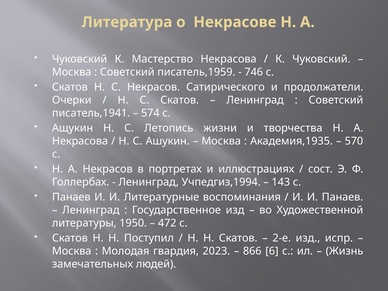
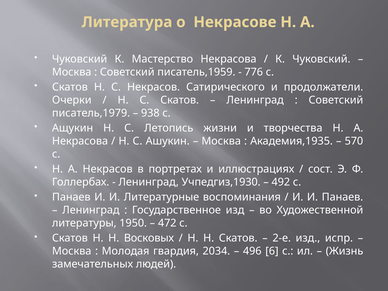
746: 746 -> 776 (254, 72)
писатель,1941: писатель,1941 -> писатель,1979 (91, 113)
574: 574 -> 938 (150, 113)
Учпедгиз,1994: Учпедгиз,1994 -> Учпедгиз,1930 (221, 182)
143: 143 -> 492 (281, 182)
Поступил: Поступил -> Восковых (149, 238)
2023: 2023 -> 2034 (216, 251)
866: 866 -> 496 (252, 251)
